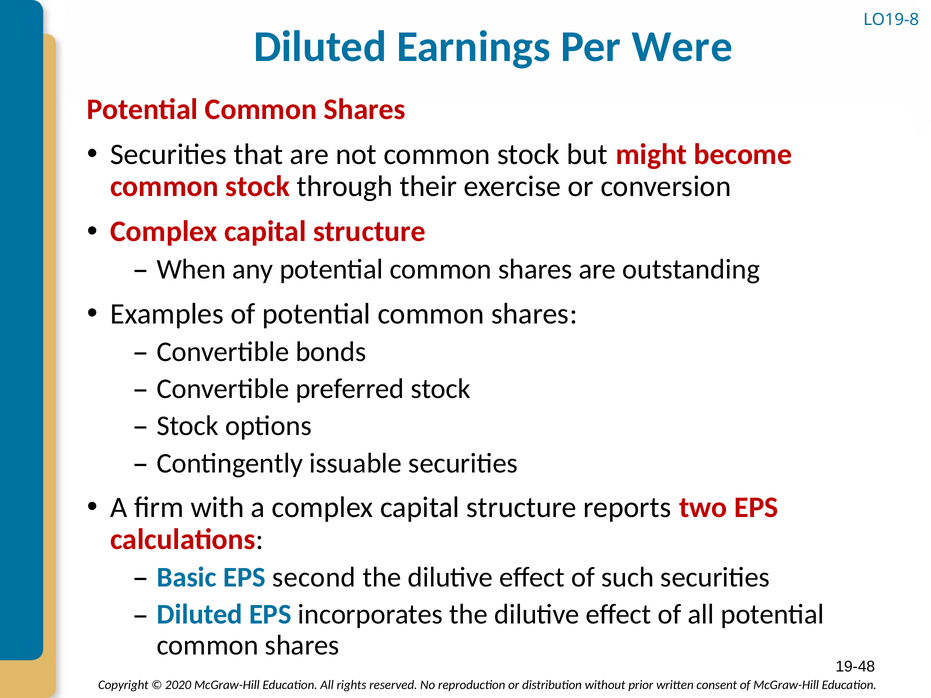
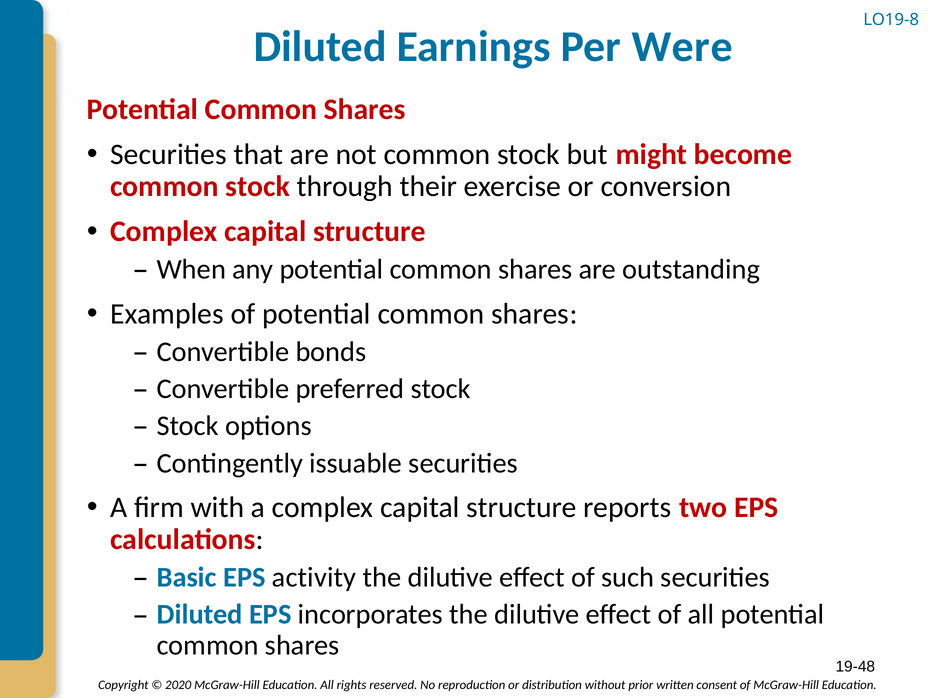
second: second -> activity (314, 578)
